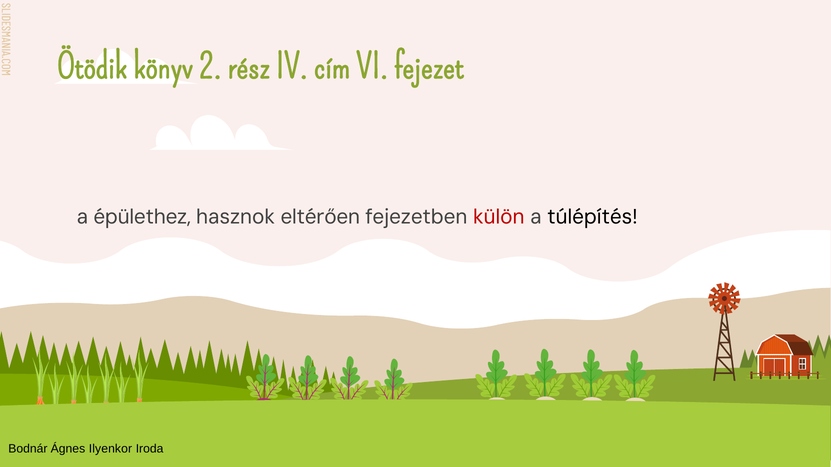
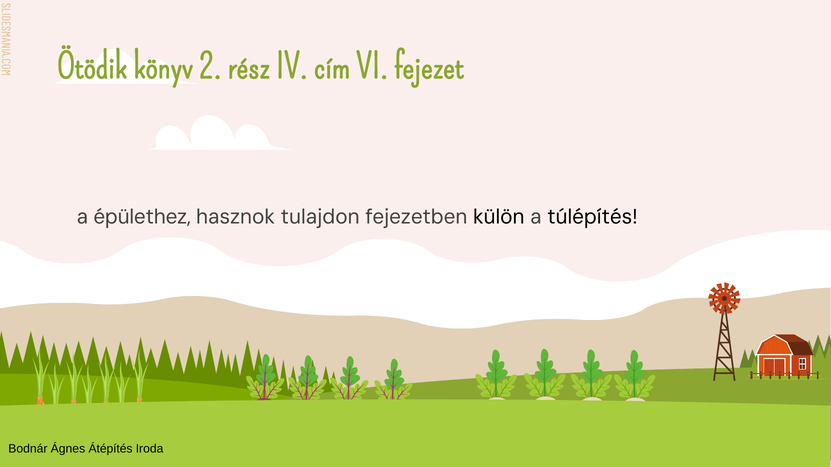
eltérően: eltérően -> tulajdon (320, 217)
külön colour: red -> black (499, 217)
Ilyenkor: Ilyenkor -> Átépítés (111, 449)
